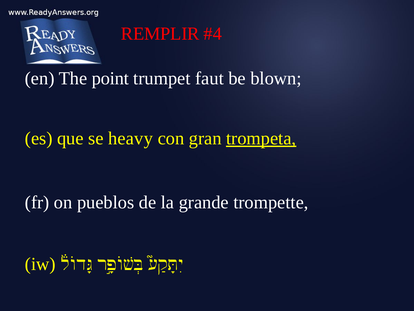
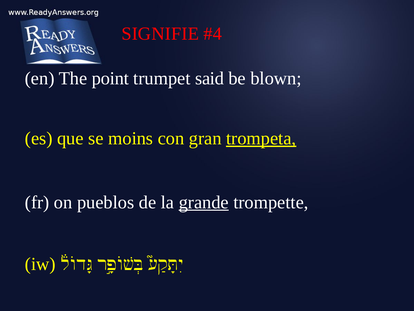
REMPLIR: REMPLIR -> SIGNIFIE (160, 34)
faut: faut -> said (210, 78)
heavy: heavy -> moins (131, 138)
grande underline: none -> present (204, 202)
